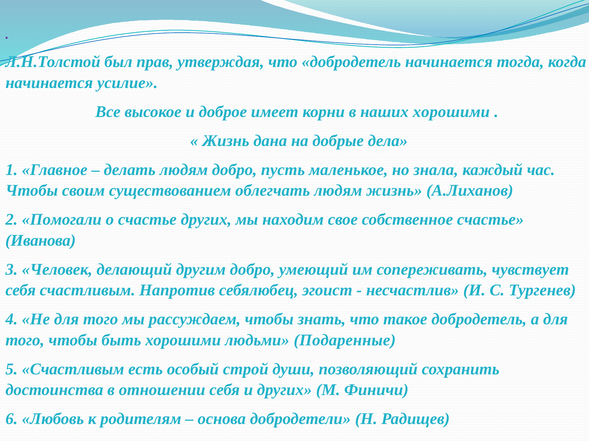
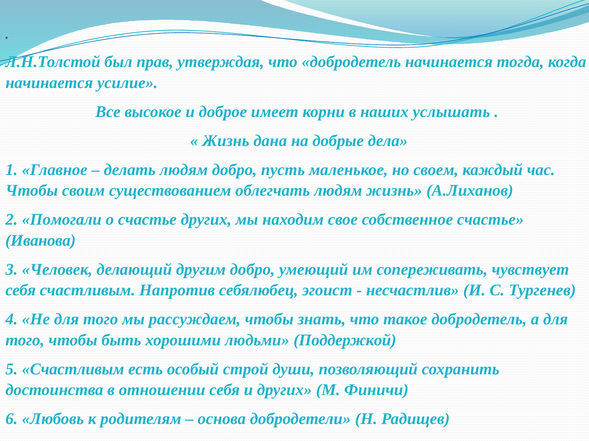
наших хорошими: хорошими -> услышать (451, 112)
знала: знала -> своем (436, 170)
Подаренные: Подаренные -> Поддержкой (345, 341)
